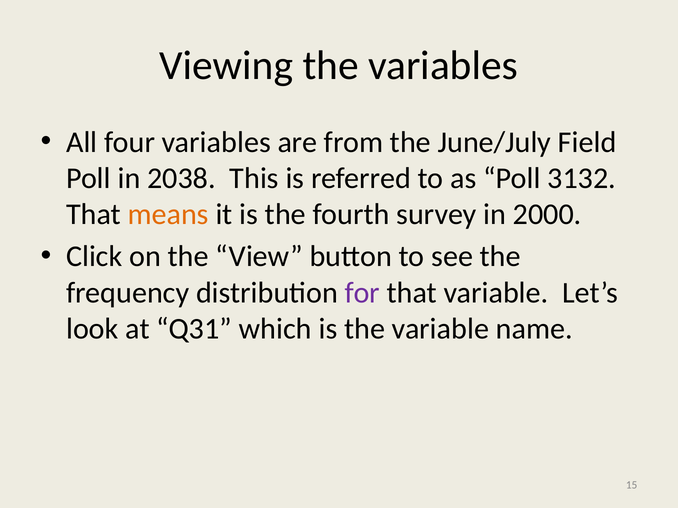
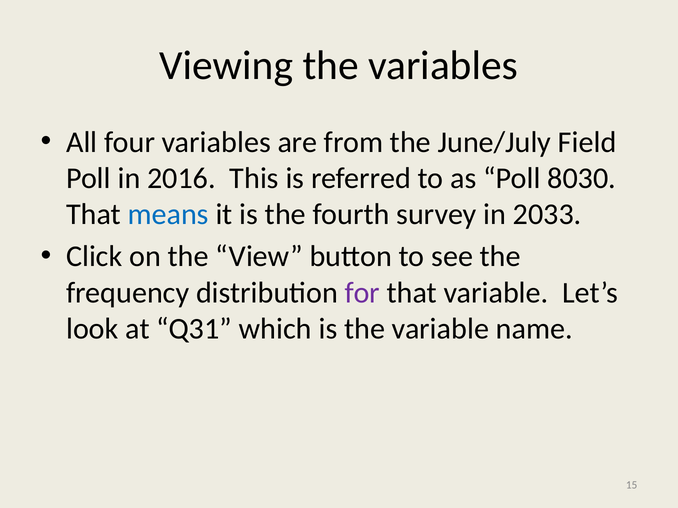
2038: 2038 -> 2016 (182, 178)
3132: 3132 -> 8030 (582, 178)
means colour: orange -> blue (168, 215)
2000: 2000 -> 2033 (547, 215)
